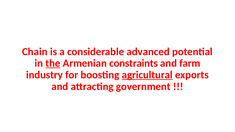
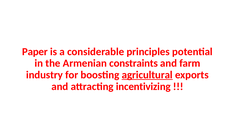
Chain: Chain -> Paper (35, 52)
advanced: advanced -> principles (148, 52)
the underline: present -> none (53, 63)
government: government -> incentivizing (143, 87)
